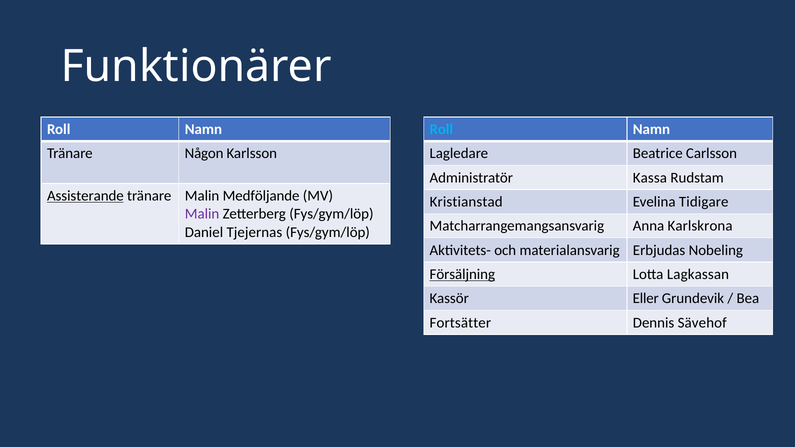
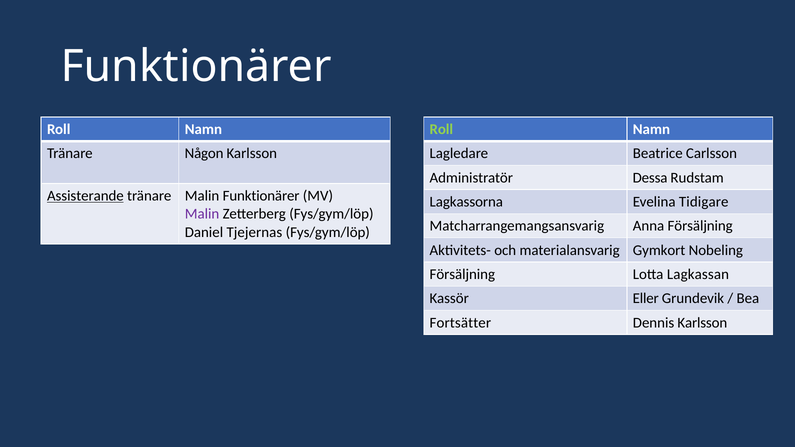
Roll colour: light blue -> light green (441, 129)
Kassa: Kassa -> Dessa (650, 178)
Malin Medföljande: Medföljande -> Funktionärer (261, 196)
Kristianstad: Kristianstad -> Lagkassorna (466, 202)
Anna Karlskrona: Karlskrona -> Försäljning (700, 226)
Erbjudas: Erbjudas -> Gymkort (659, 250)
Försäljning underline: present -> none (462, 274)
Dennis Sävehof: Sävehof -> Karlsson (702, 323)
